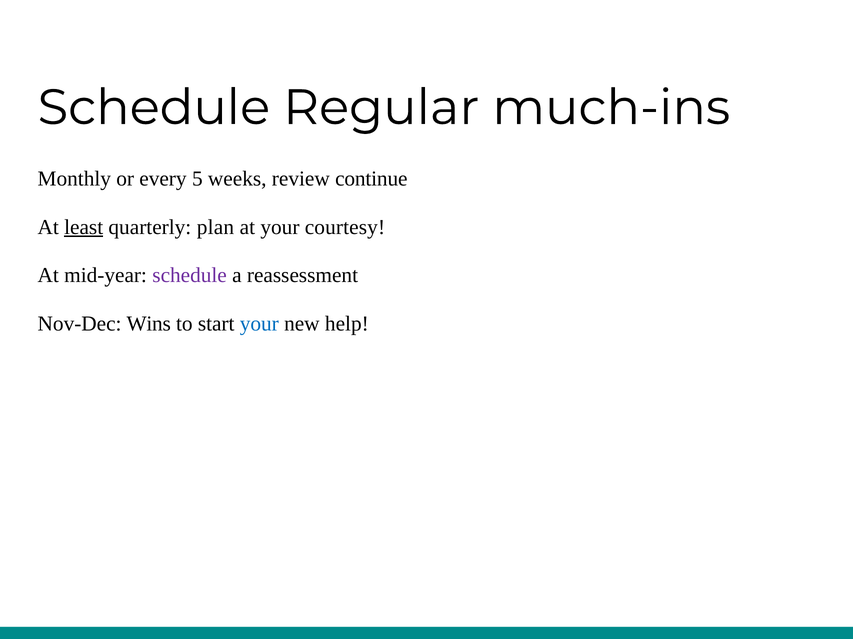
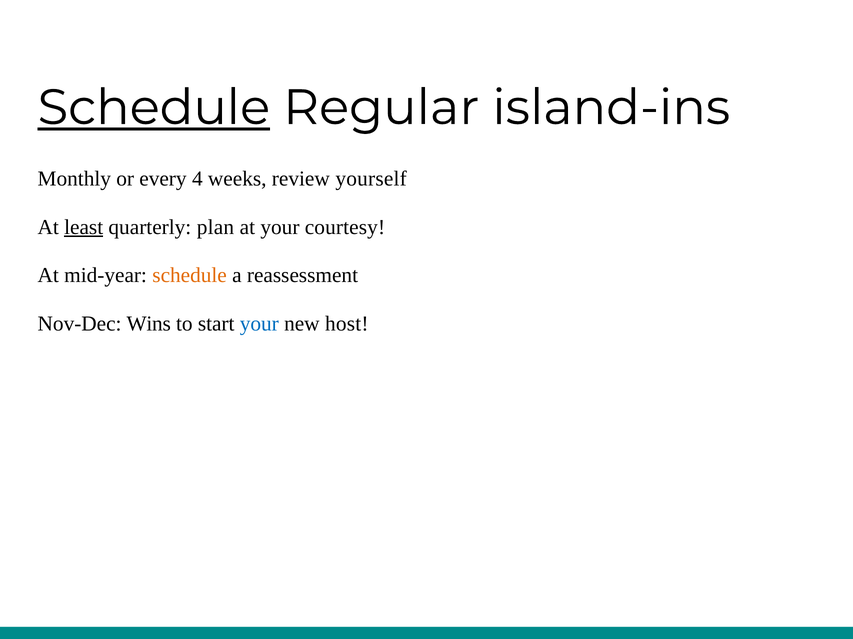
Schedule underline: none -> present (154, 108)
much-ins: much-ins -> island-ins (611, 108)
5: 5 -> 4 (197, 179)
continue: continue -> yourself (371, 179)
schedule colour: purple -> orange (190, 276)
help: help -> host (347, 324)
